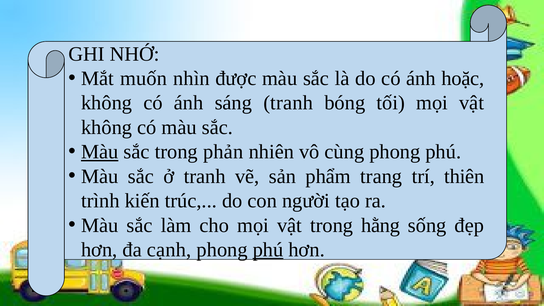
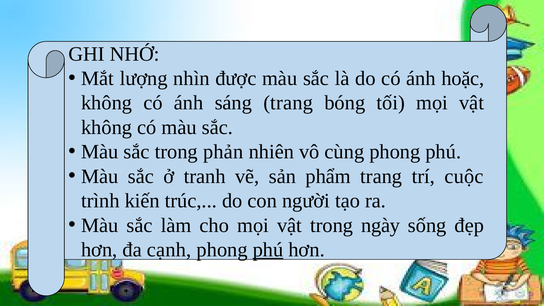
muốn: muốn -> lượng (144, 78)
sáng tranh: tranh -> trang (288, 103)
Màu underline: present -> none (100, 152)
thiên: thiên -> cuộc (464, 176)
hằng: hằng -> ngày (381, 225)
